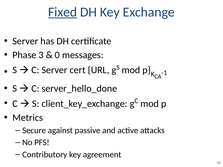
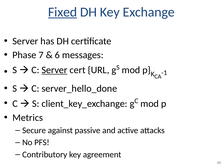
3: 3 -> 7 (41, 55)
0: 0 -> 6 (57, 55)
Server underline: none -> present (54, 70)
